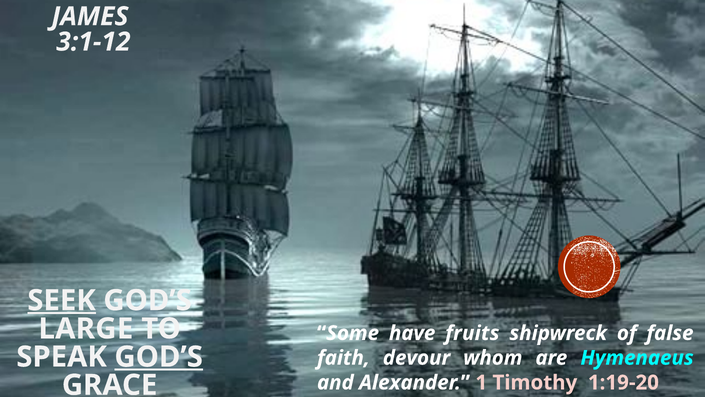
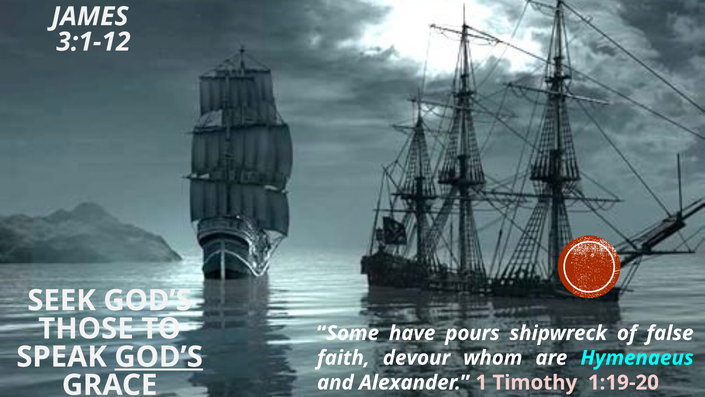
SEEK underline: present -> none (62, 300)
LARGE: LARGE -> THOSE (86, 328)
fruits: fruits -> pours (473, 333)
